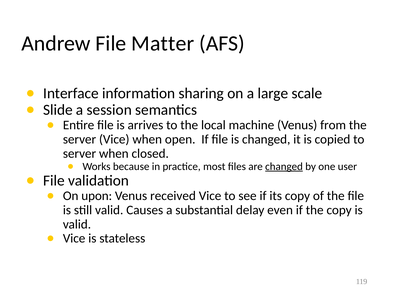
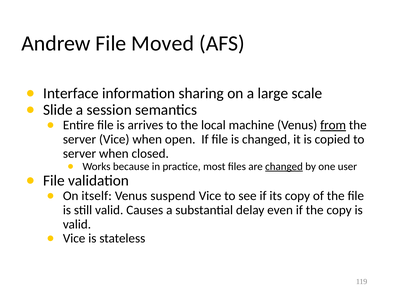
Matter: Matter -> Moved (163, 43)
from underline: none -> present (333, 125)
upon: upon -> itself (97, 196)
received: received -> suspend (173, 196)
